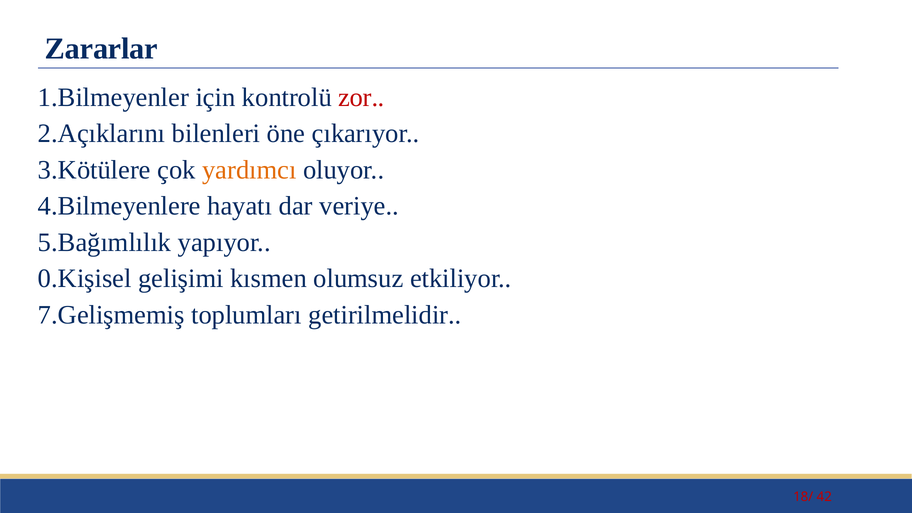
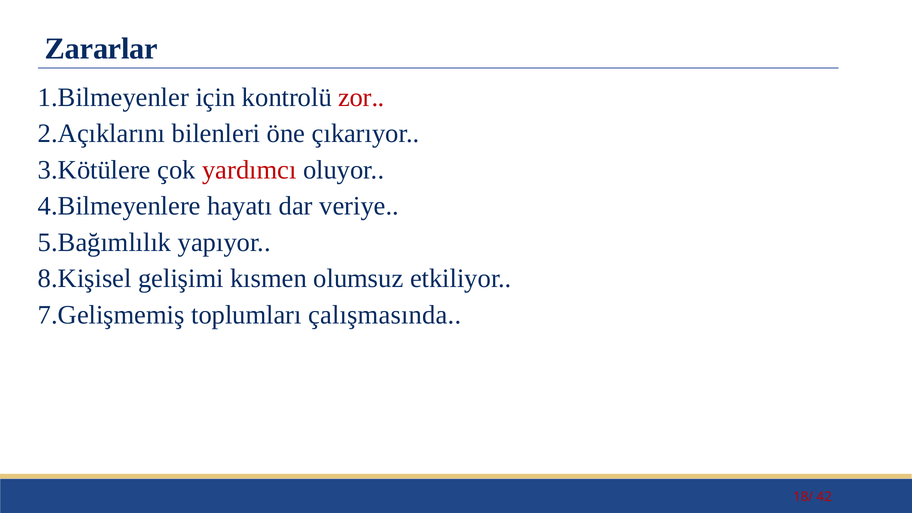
yardımcı colour: orange -> red (249, 170)
0.Kişisel: 0.Kişisel -> 8.Kişisel (85, 279)
getirilmelidir: getirilmelidir -> çalışmasında (385, 315)
